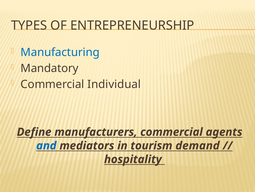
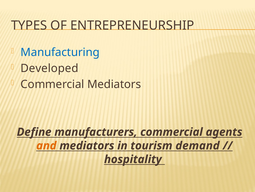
Mandatory: Mandatory -> Developed (49, 68)
Commercial Individual: Individual -> Mediators (114, 84)
and colour: blue -> orange (46, 145)
